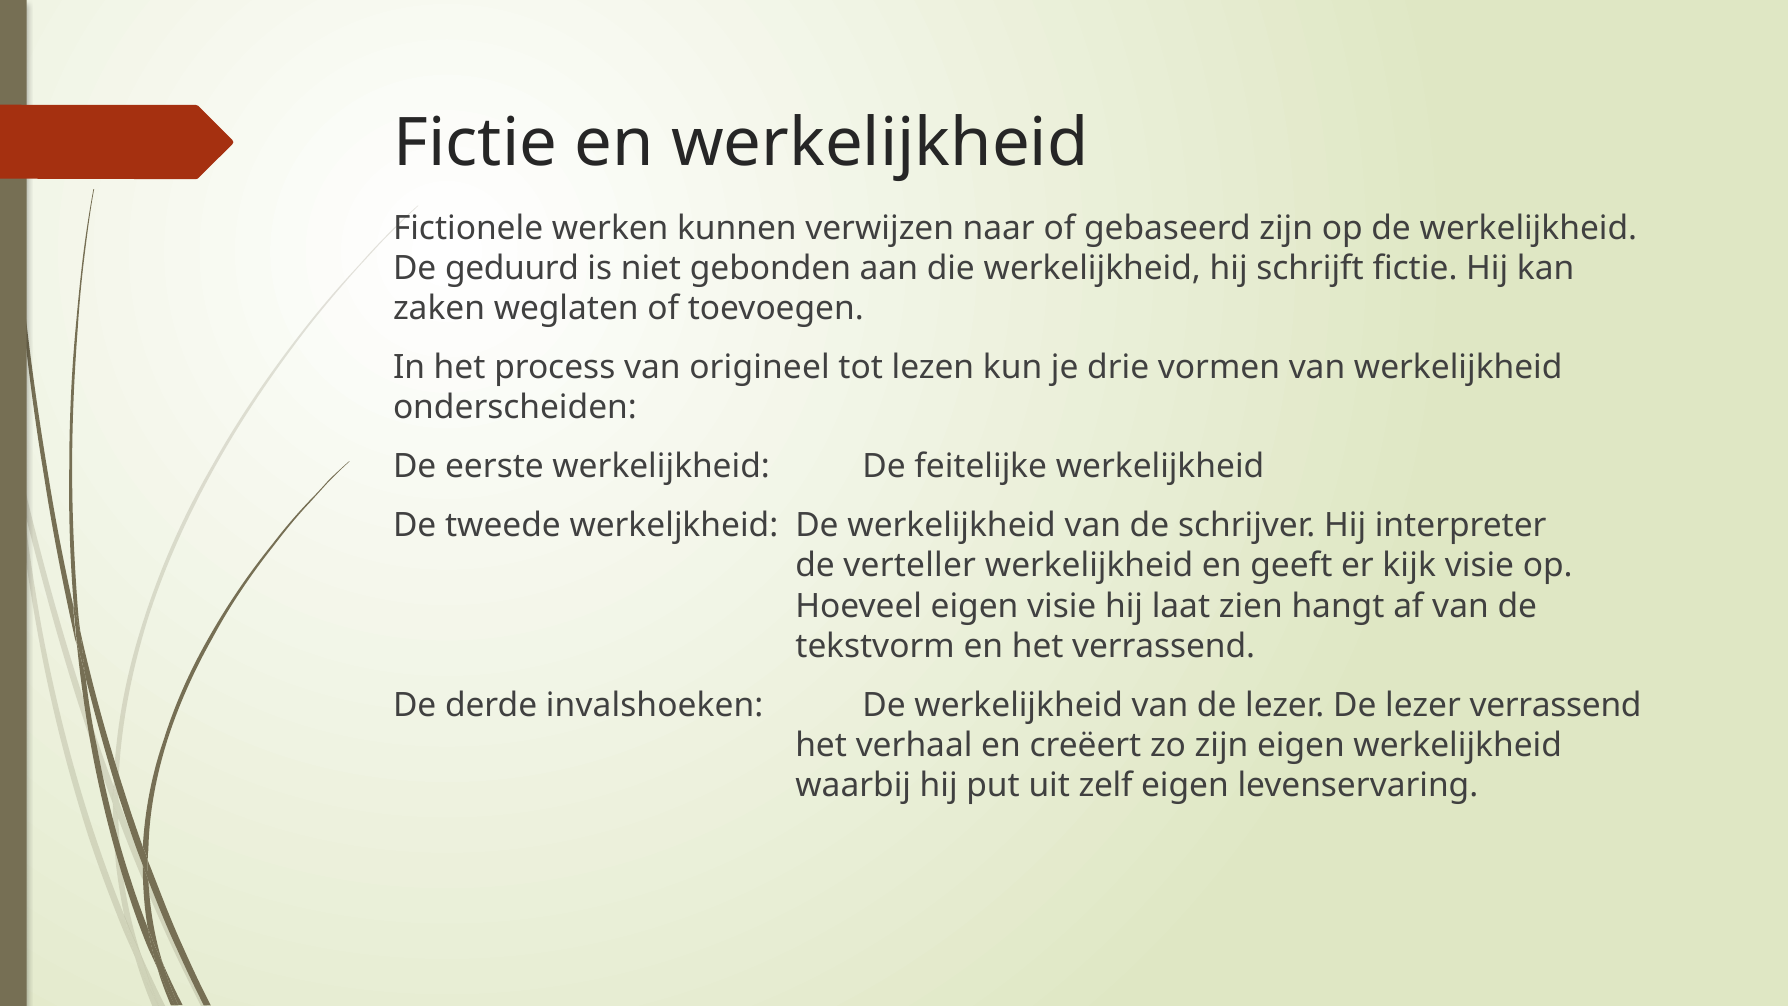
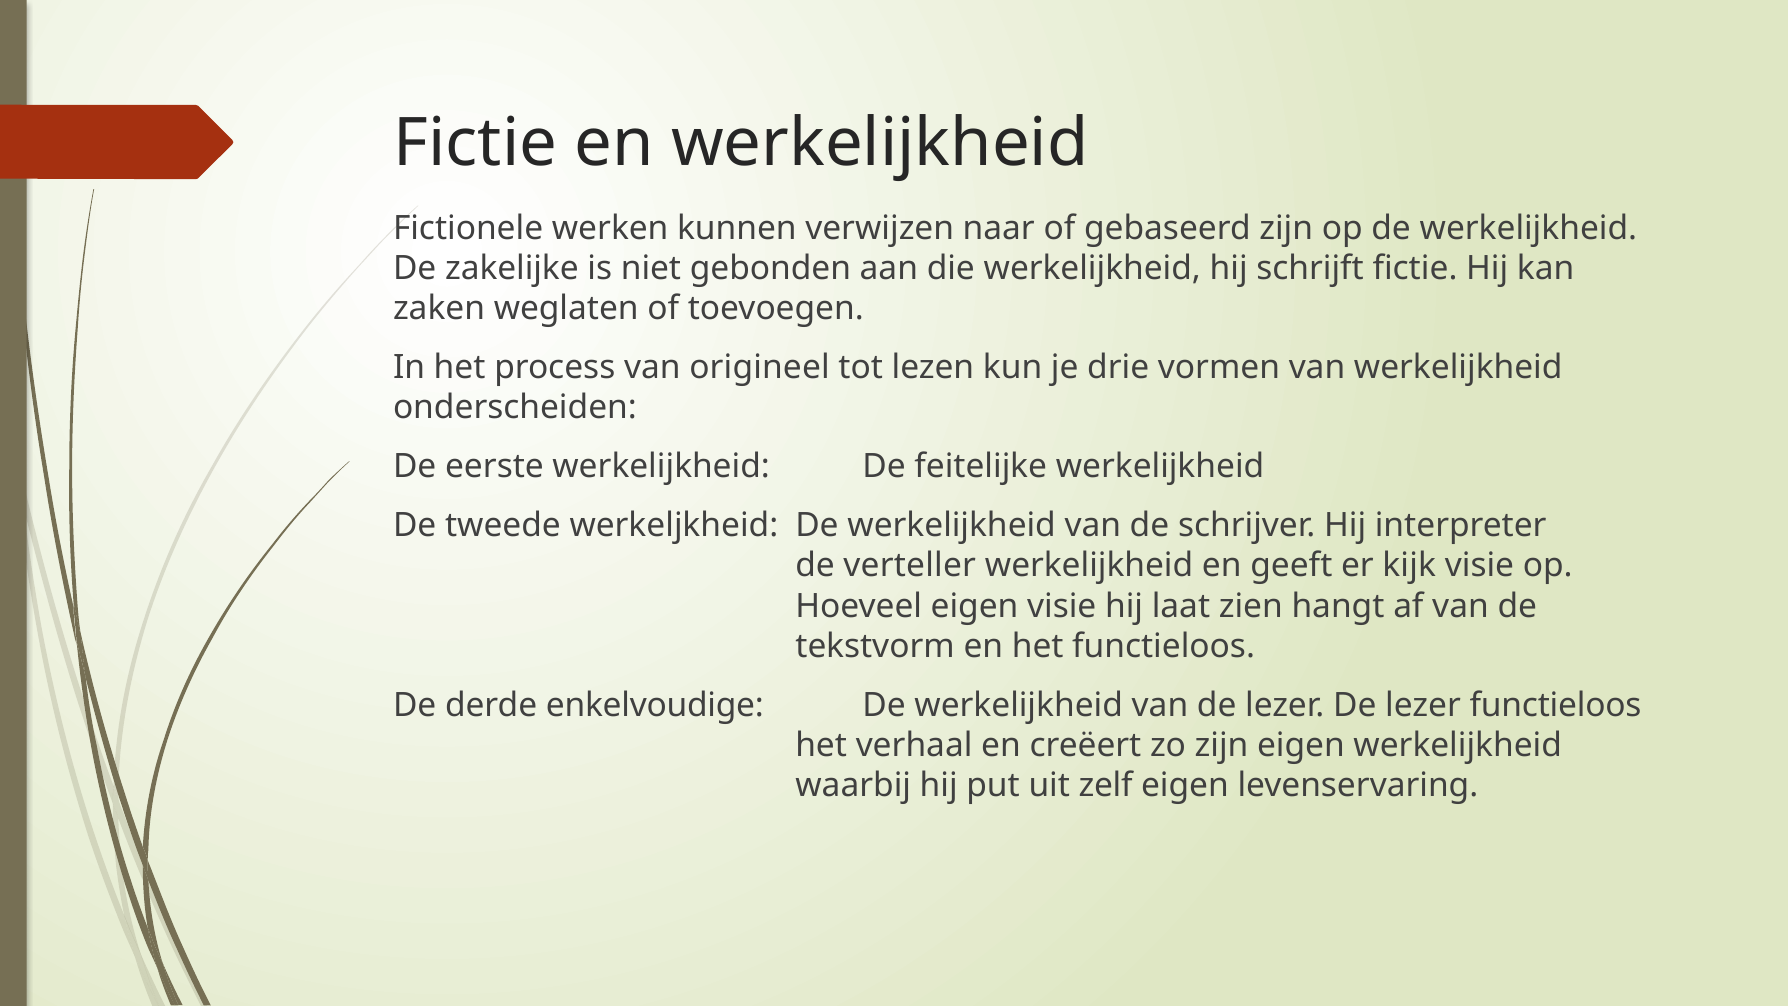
geduurd: geduurd -> zakelijke (512, 268)
het verrassend: verrassend -> functieloos (1164, 646)
invalshoeken: invalshoeken -> enkelvoudige (655, 705)
lezer verrassend: verrassend -> functieloos (1556, 705)
